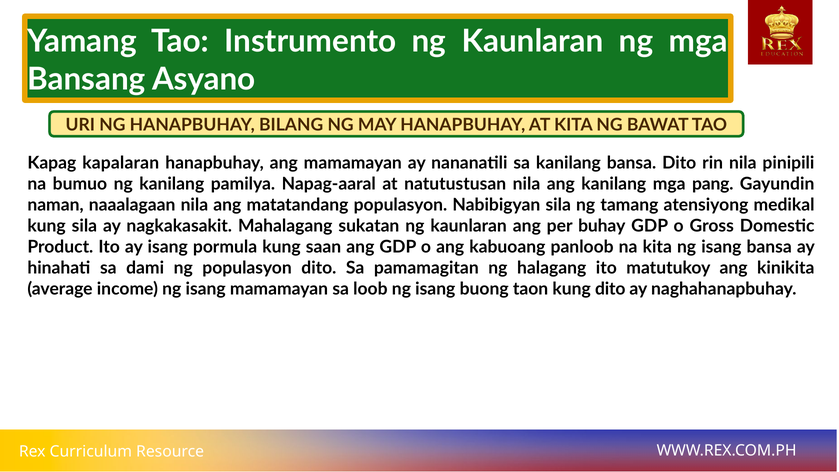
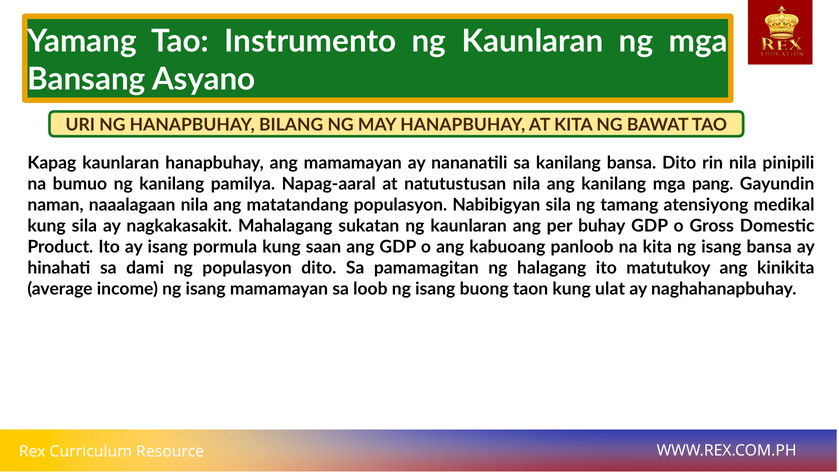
Kapag kapalaran: kapalaran -> kaunlaran (121, 163)
kung dito: dito -> ulat (610, 289)
